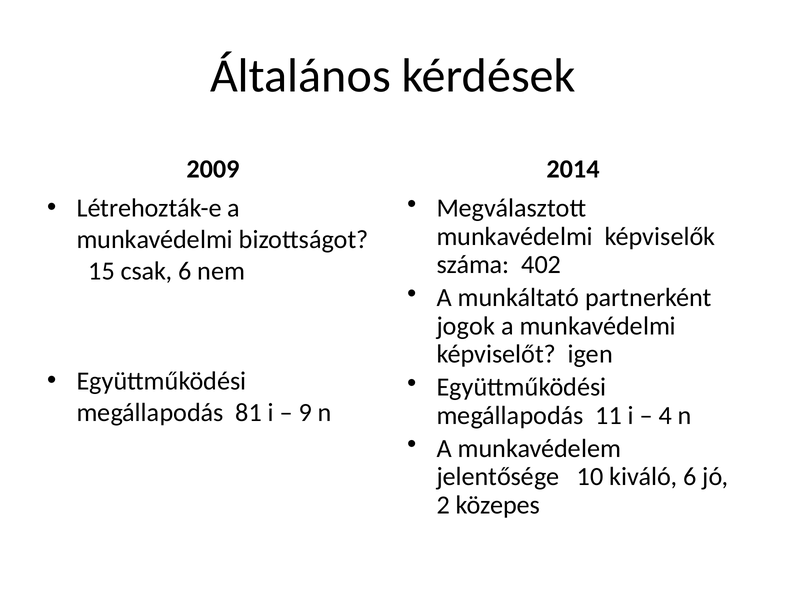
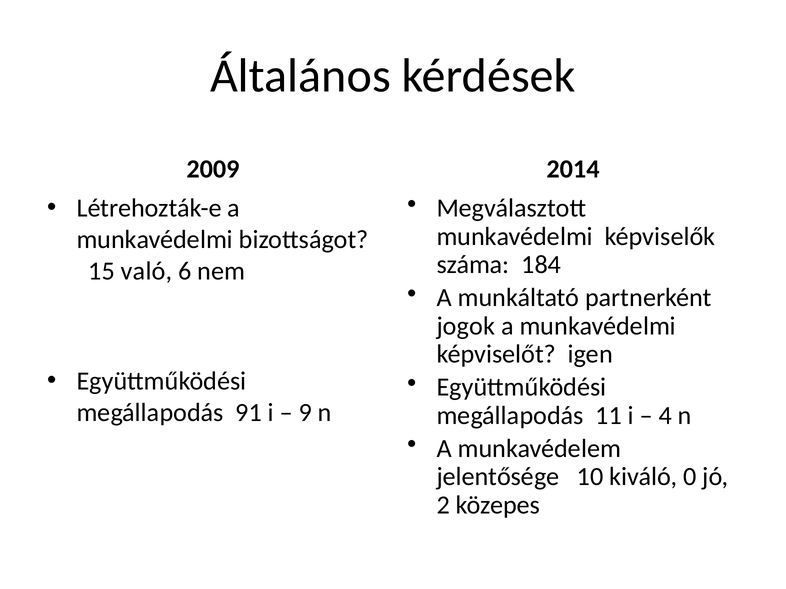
402: 402 -> 184 (541, 265)
csak: csak -> való (147, 271)
81: 81 -> 91 (249, 413)
kiváló 6: 6 -> 0 (690, 477)
